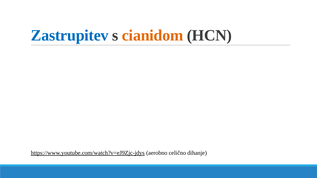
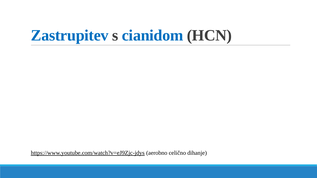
cianidom colour: orange -> blue (153, 36)
